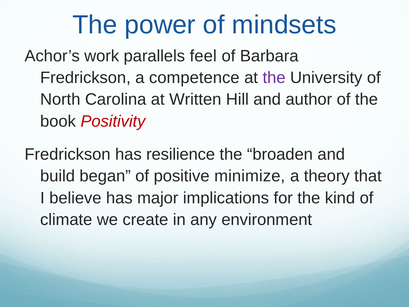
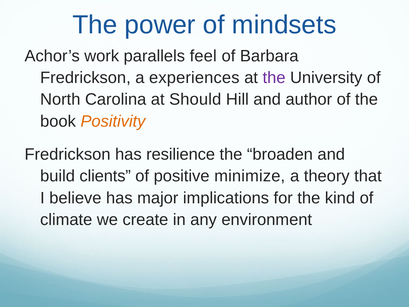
competence: competence -> experiences (194, 78)
Written: Written -> Should (195, 99)
Positivity colour: red -> orange (113, 121)
began: began -> clients (105, 176)
